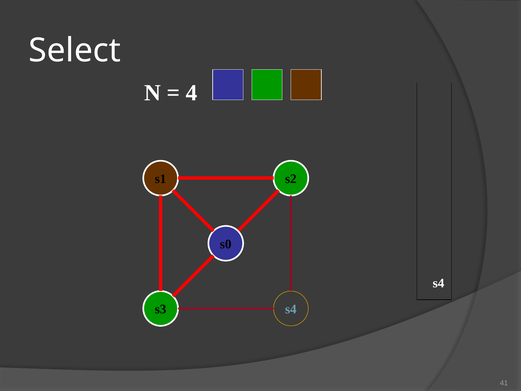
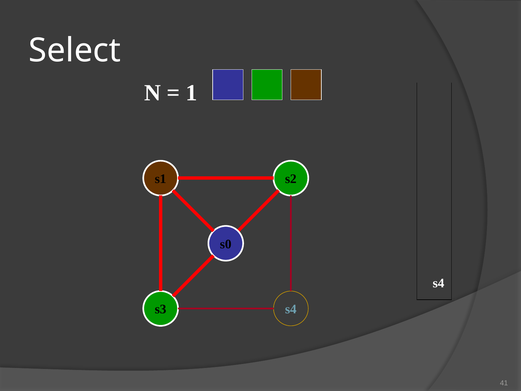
4: 4 -> 1 (191, 93)
